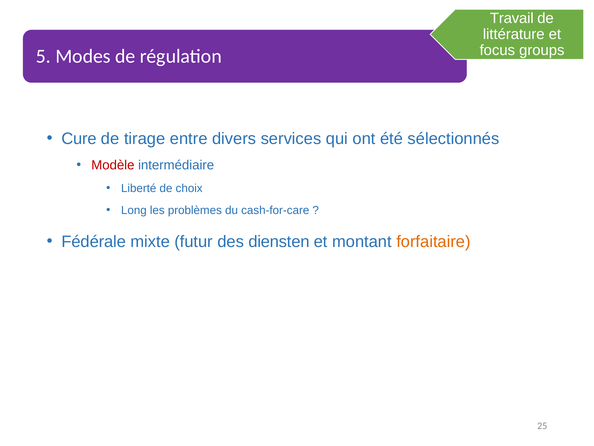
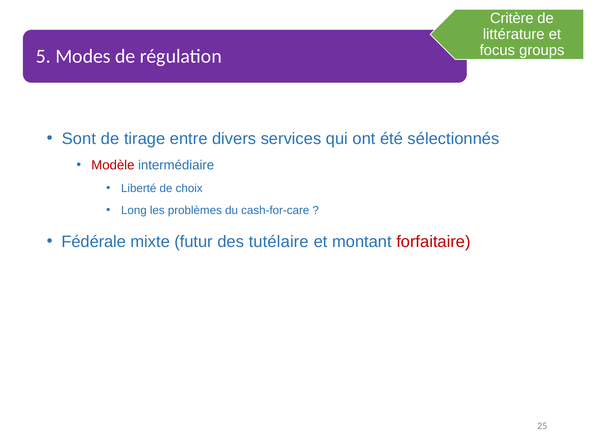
Travail: Travail -> Critère (512, 18)
Cure: Cure -> Sont (79, 139)
diensten: diensten -> tutélaire (279, 242)
forfaitaire colour: orange -> red (434, 242)
